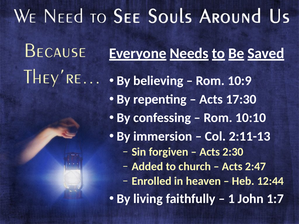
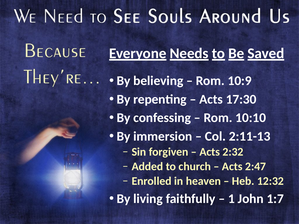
2:30: 2:30 -> 2:32 (233, 152)
12:44: 12:44 -> 12:32 (270, 181)
